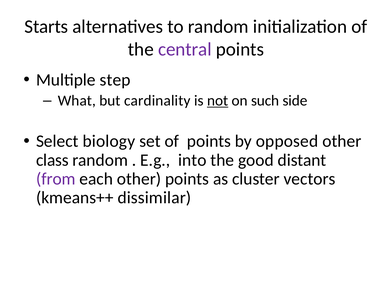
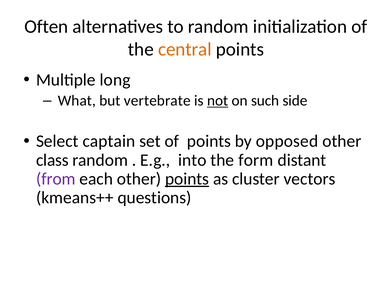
Starts: Starts -> Often (46, 26)
central colour: purple -> orange (185, 49)
step: step -> long (115, 80)
cardinality: cardinality -> vertebrate (157, 101)
biology: biology -> captain (109, 141)
good: good -> form (256, 160)
points underline: none -> present (187, 179)
dissimilar: dissimilar -> questions (154, 198)
